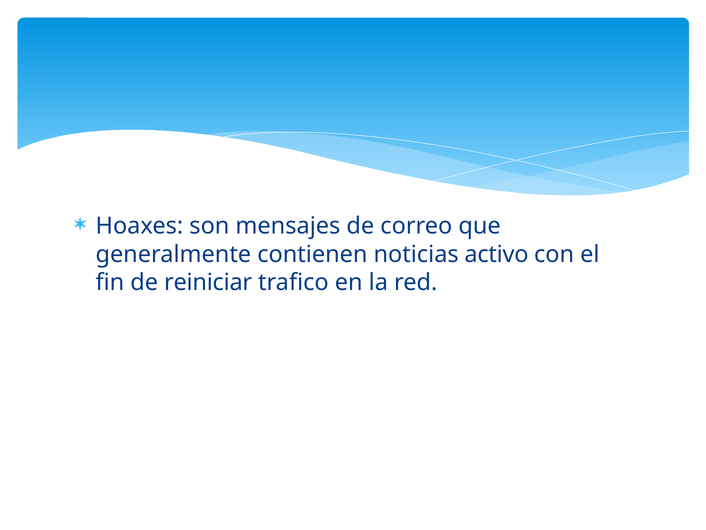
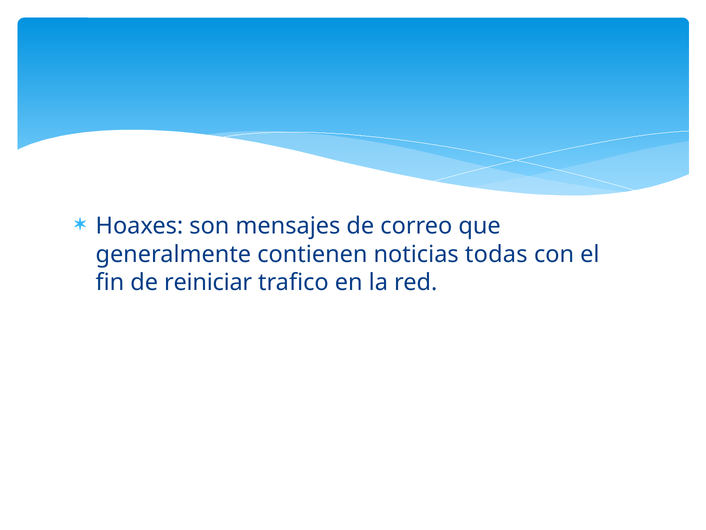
activo: activo -> todas (496, 254)
